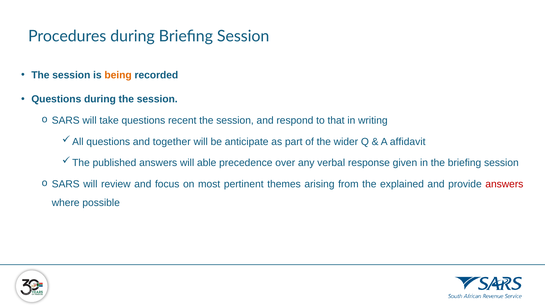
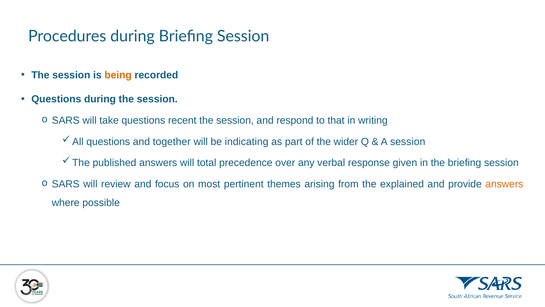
anticipate: anticipate -> indicating (247, 141)
A affidavit: affidavit -> session (408, 141)
able: able -> total (207, 163)
answers colour: red -> orange (504, 184)
